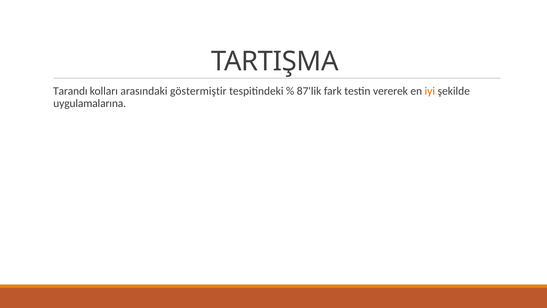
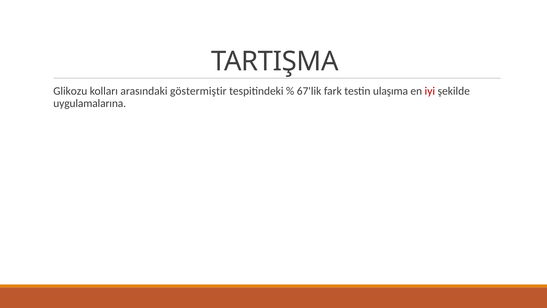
Tarandı: Tarandı -> Glikozu (70, 91)
87'lik: 87'lik -> 67'lik (309, 91)
vererek: vererek -> ulaşıma (390, 91)
iyi colour: orange -> red (430, 91)
